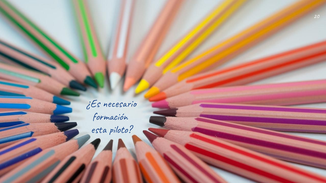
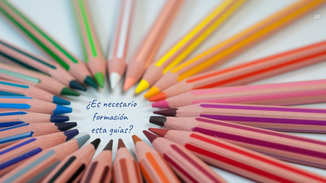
piloto: piloto -> guías (120, 130)
